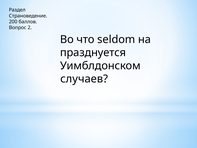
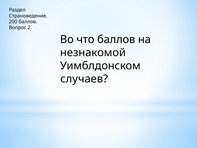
что seldom: seldom -> баллов (116, 39)
празднуется: празднуется -> незнакомой (93, 52)
